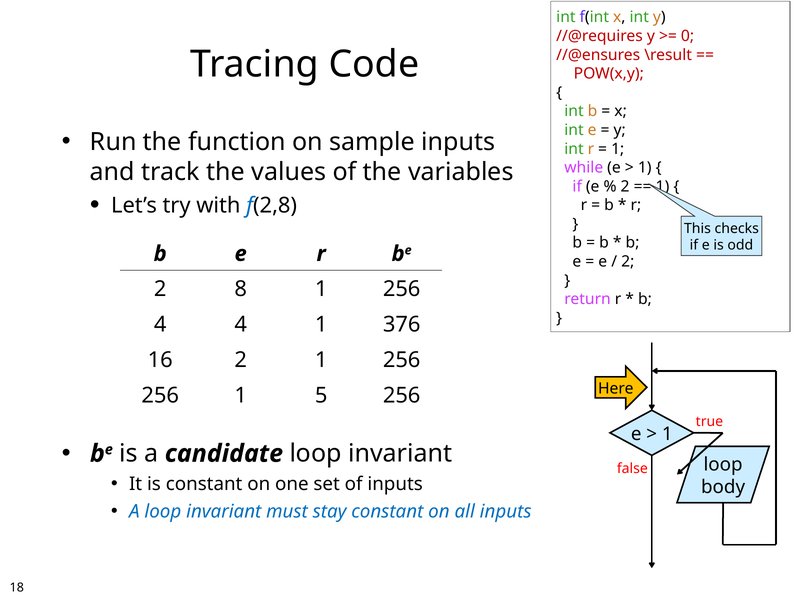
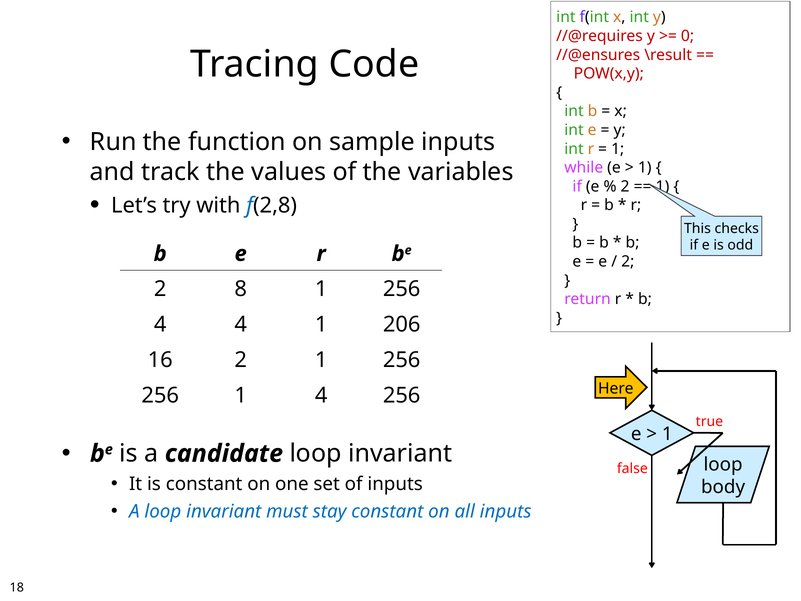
376: 376 -> 206 (402, 324)
1 5: 5 -> 4 (321, 395)
